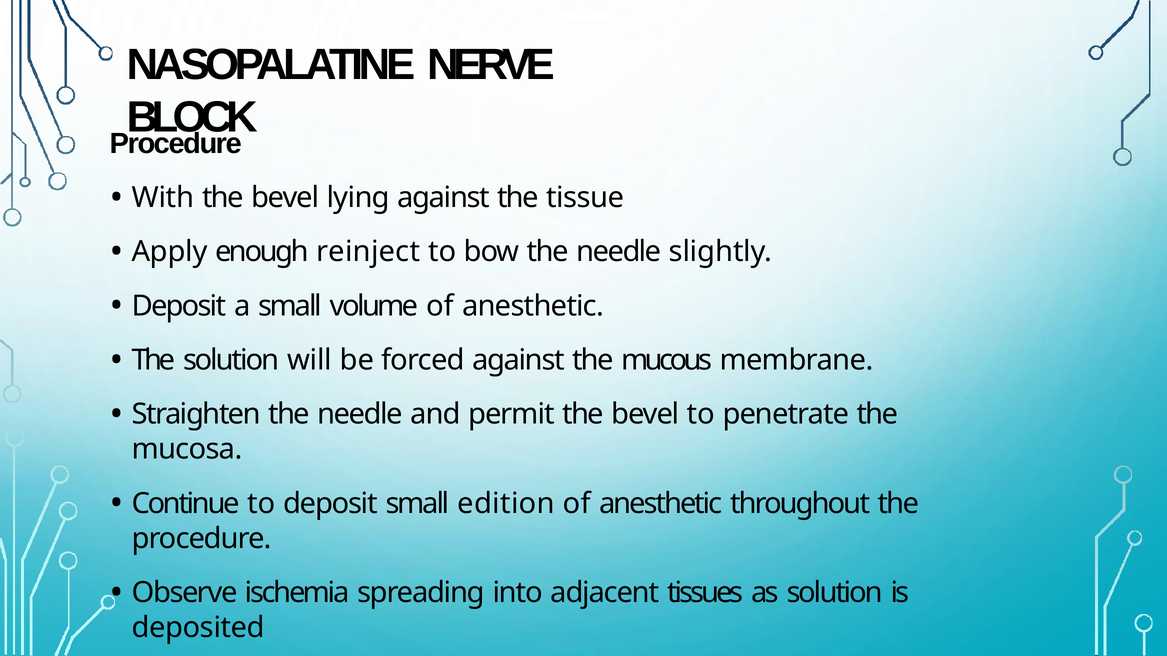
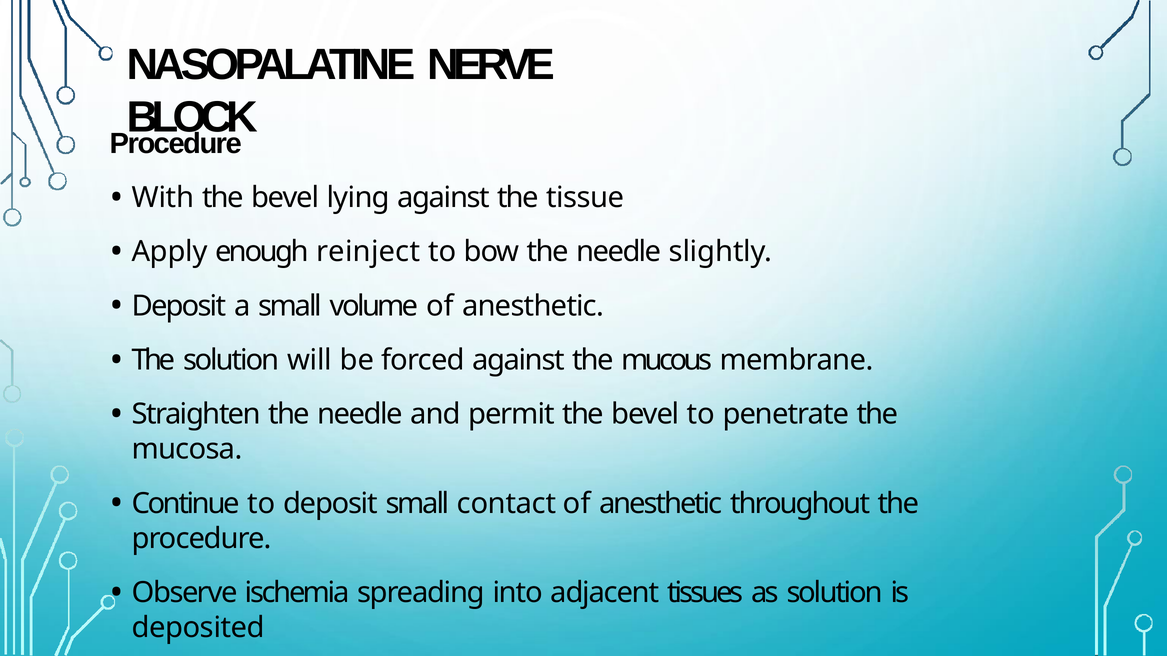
edition: edition -> contact (506, 504)
